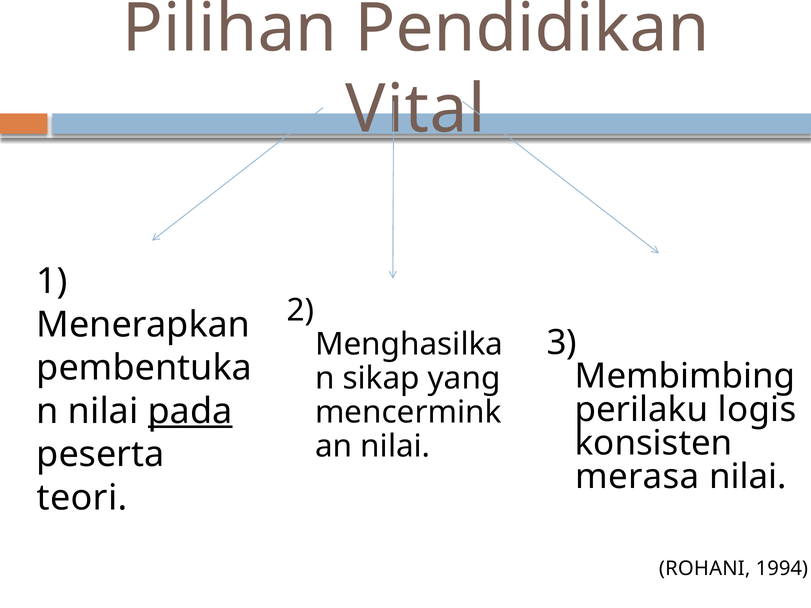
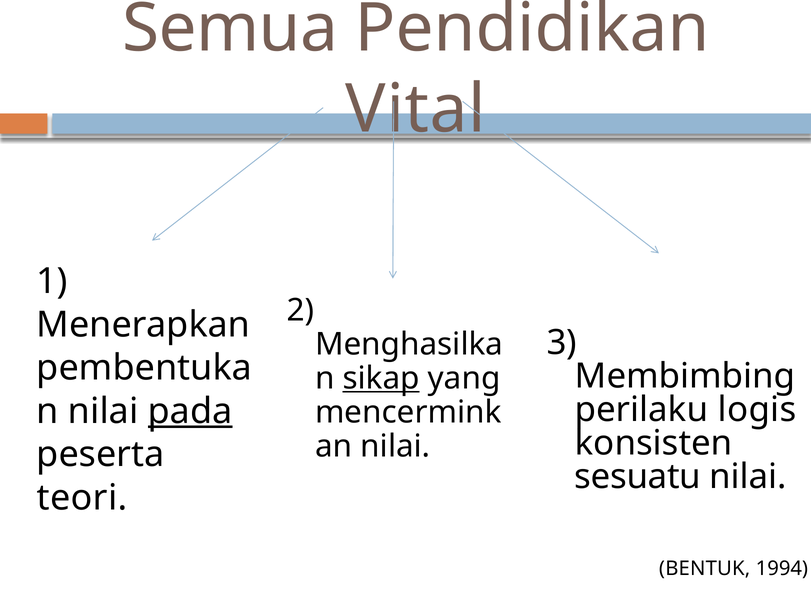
Pilihan: Pilihan -> Semua (230, 28)
sikap underline: none -> present (381, 378)
merasa: merasa -> sesuatu (638, 477)
ROHANI: ROHANI -> BENTUK (705, 569)
